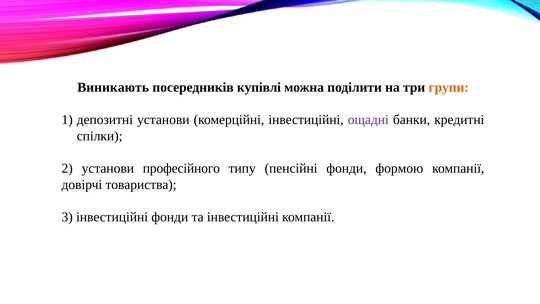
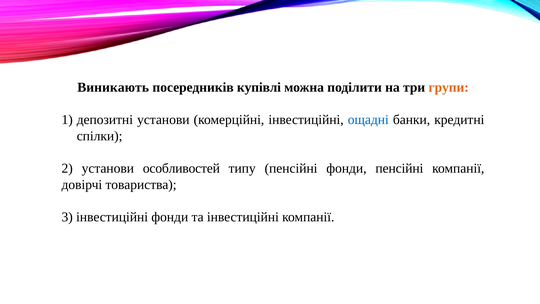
ощадні colour: purple -> blue (368, 120)
професійного: професійного -> особливостей (181, 168)
фонди формою: формою -> пенсійні (399, 168)
